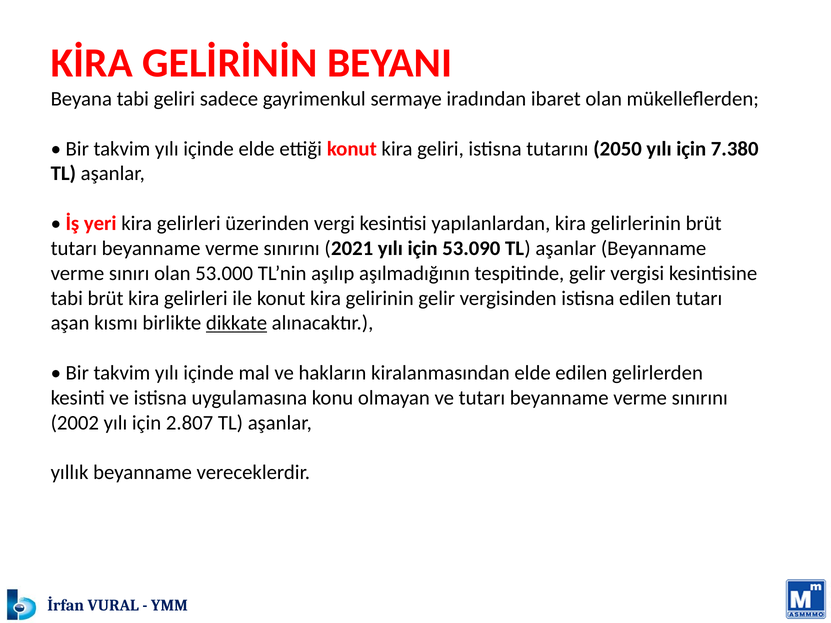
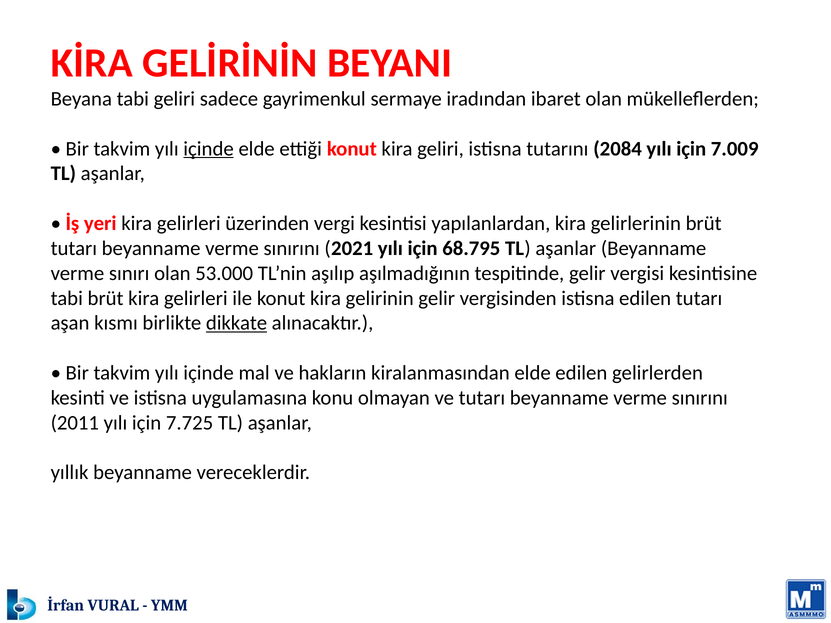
içinde underline: none -> present (209, 149)
2050: 2050 -> 2084 (618, 149)
7.380: 7.380 -> 7.009 (735, 149)
53.090: 53.090 -> 68.795 (471, 248)
2002: 2002 -> 2011 (75, 423)
2.807: 2.807 -> 7.725 (190, 423)
